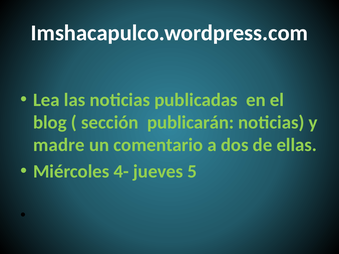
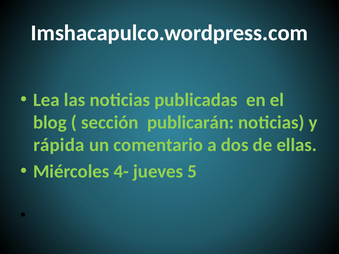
madre: madre -> rápida (59, 145)
